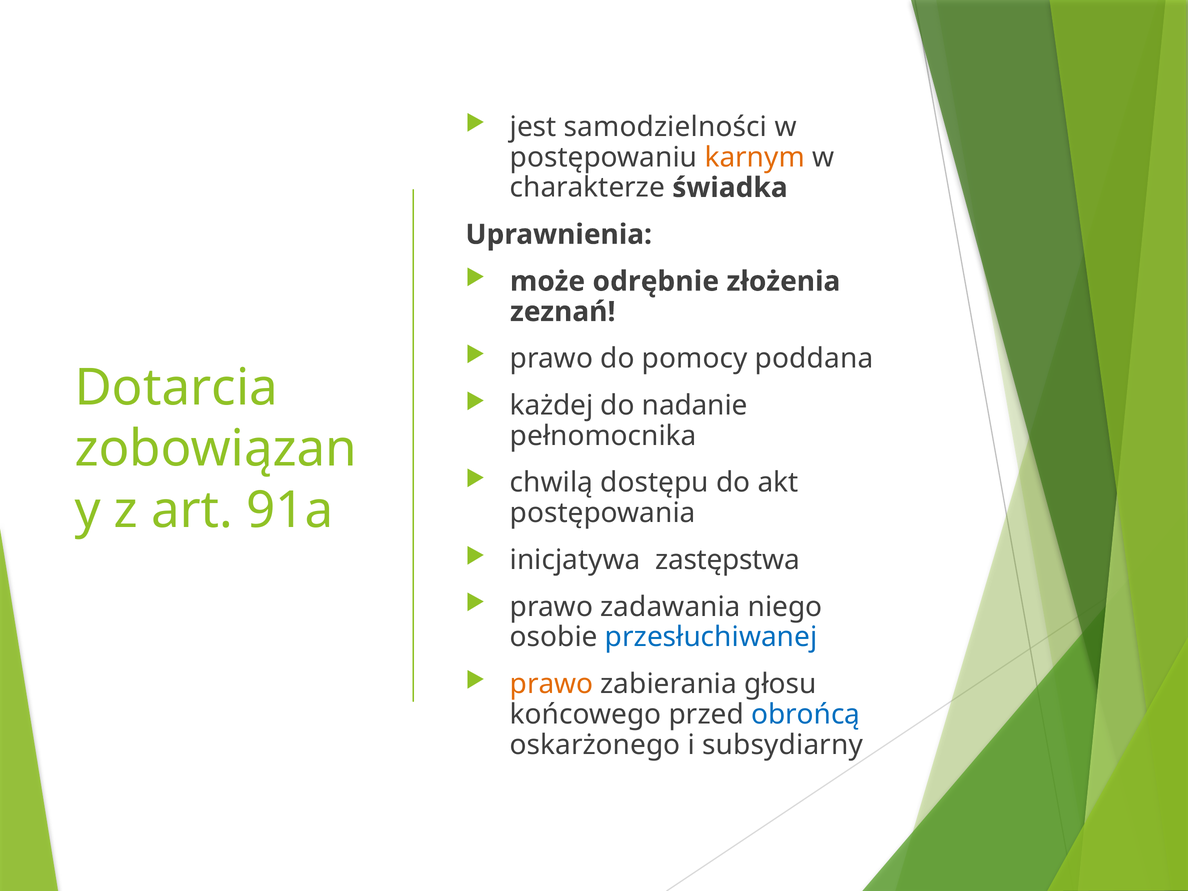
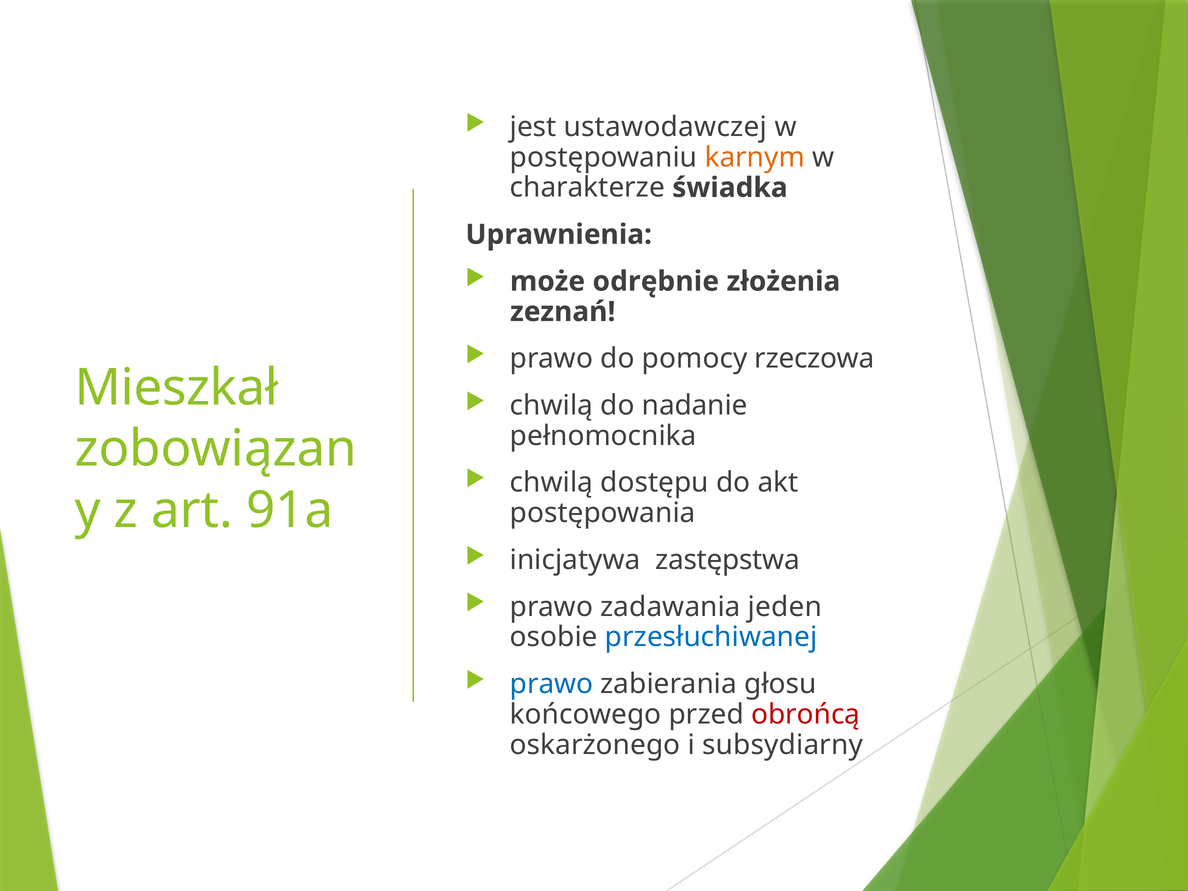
samodzielności: samodzielności -> ustawodawczej (665, 127)
poddana: poddana -> rzeczowa (814, 359)
Dotarcia: Dotarcia -> Mieszkał (176, 388)
każdej: każdej -> chwilą (552, 406)
niego: niego -> jeden (785, 607)
prawo colour: orange -> blue (552, 684)
obrońcą colour: blue -> red (806, 714)
